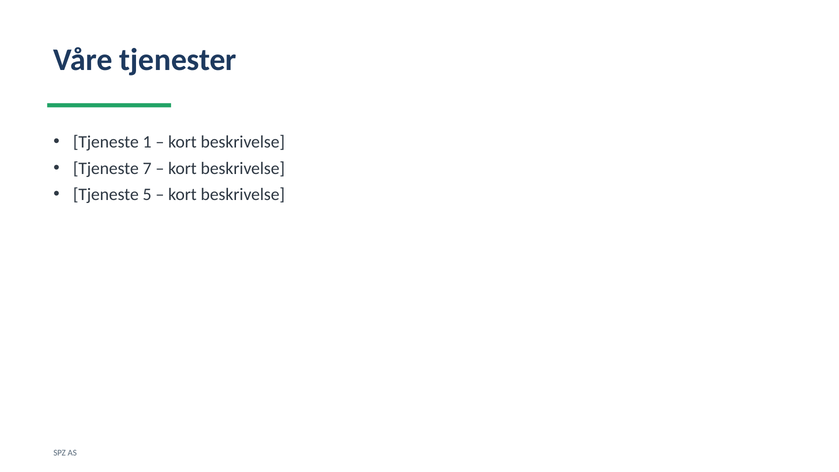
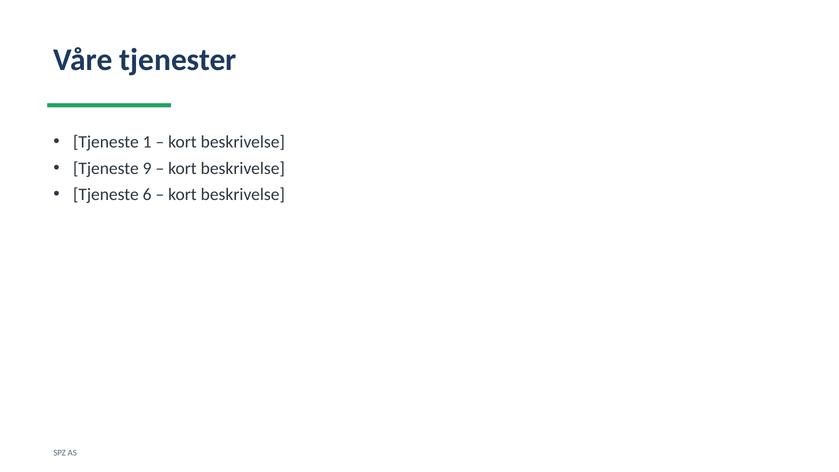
7: 7 -> 9 (147, 168)
5: 5 -> 6 (147, 195)
